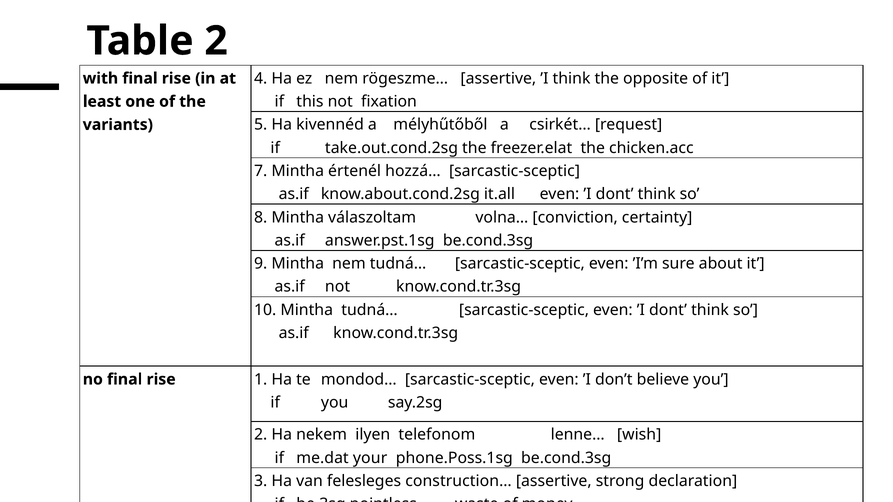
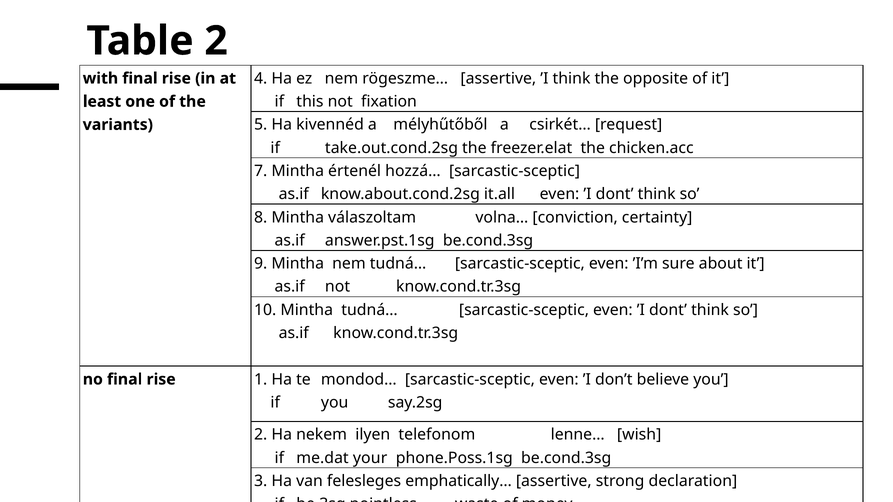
construction…: construction… -> emphatically… (459, 481)
